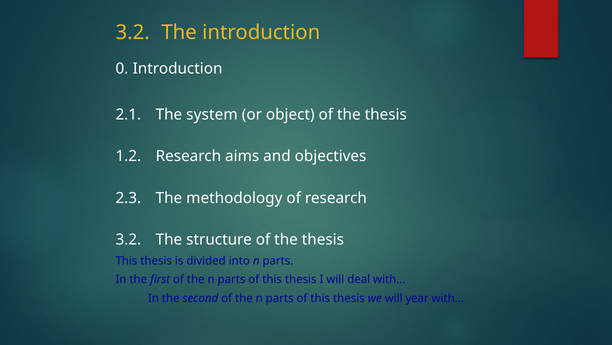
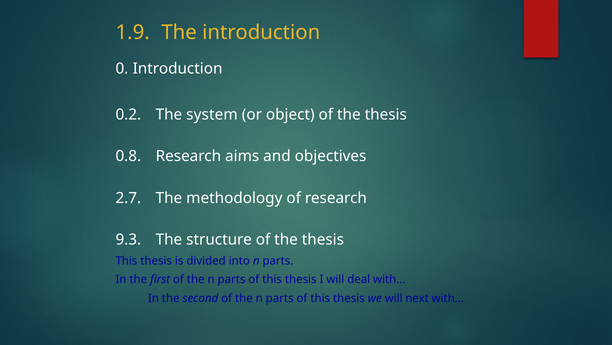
3.2: 3.2 -> 1.9 (133, 33)
2.1: 2.1 -> 0.2 (128, 114)
1.2: 1.2 -> 0.8 (128, 156)
2.3: 2.3 -> 2.7 (128, 198)
3.2: 3.2 -> 9.3 (128, 239)
year: year -> next (417, 298)
